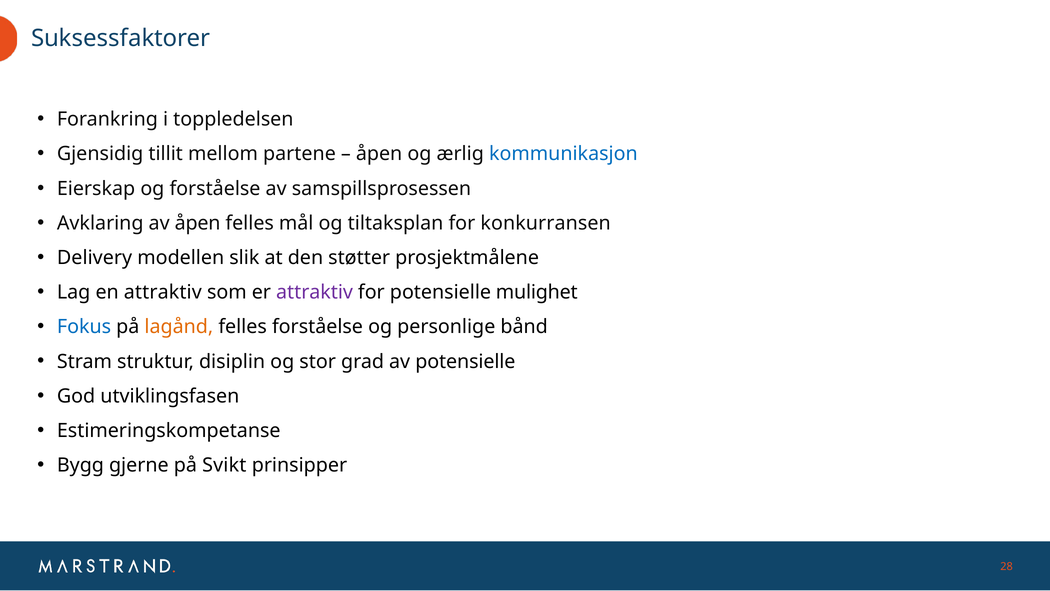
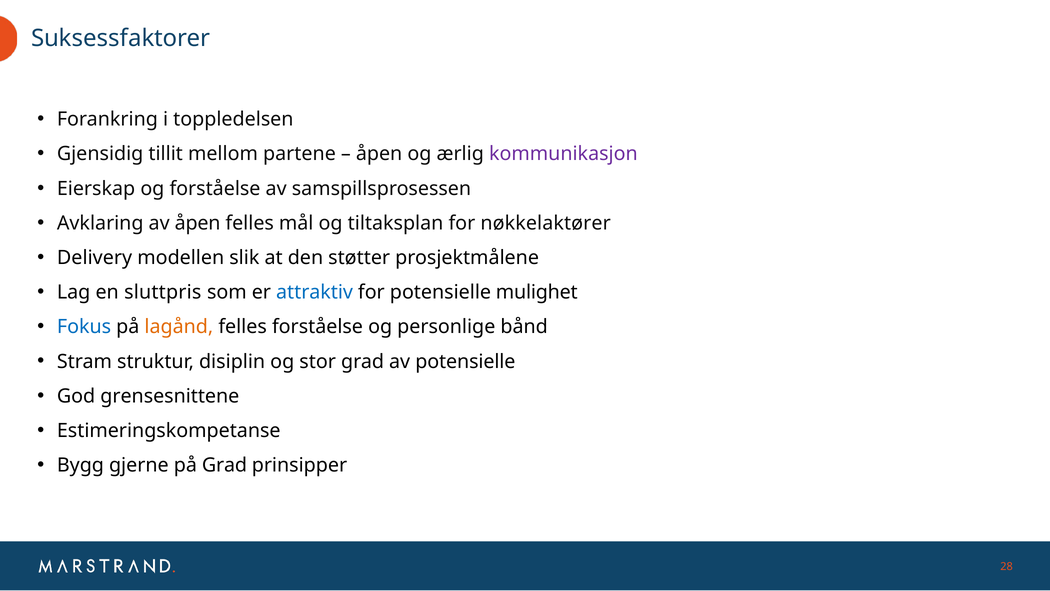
kommunikasjon colour: blue -> purple (563, 154)
konkurransen: konkurransen -> nøkkelaktører (546, 223)
en attraktiv: attraktiv -> sluttpris (163, 292)
attraktiv colour: purple -> blue (315, 292)
utviklingsfasen: utviklingsfasen -> grensesnittene (170, 396)
på Svikt: Svikt -> Grad (224, 465)
